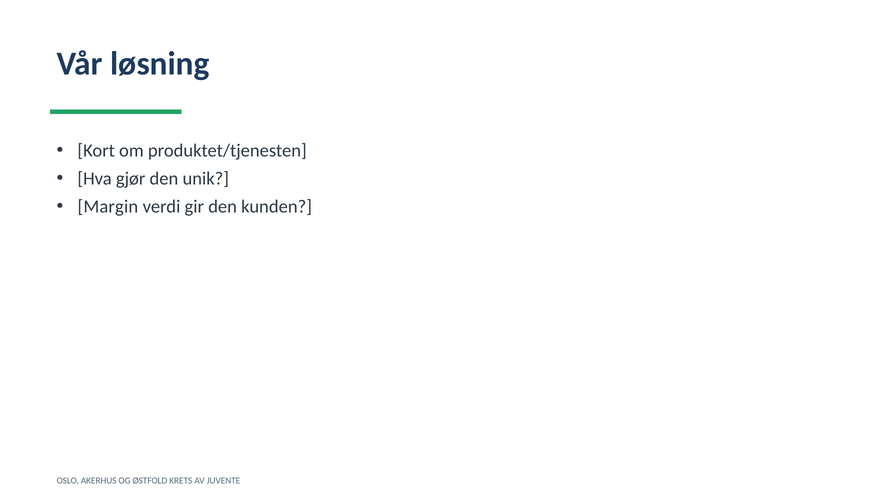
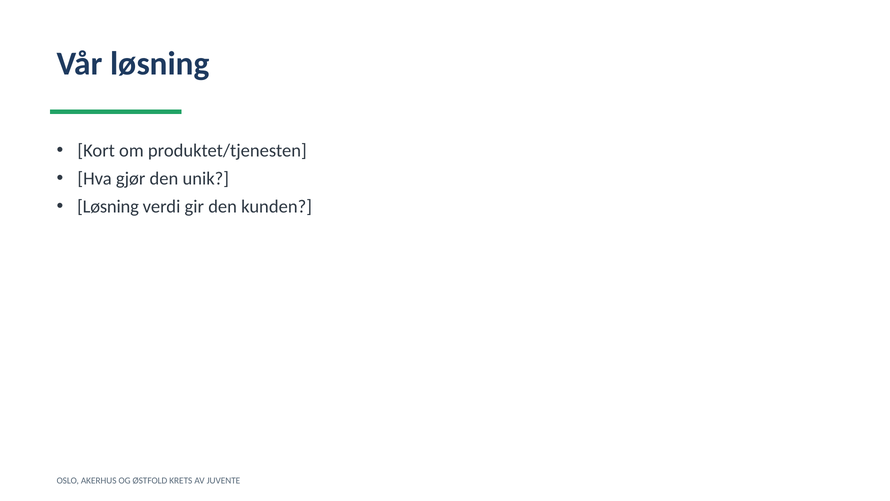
Margin: Margin -> Løsning (108, 206)
